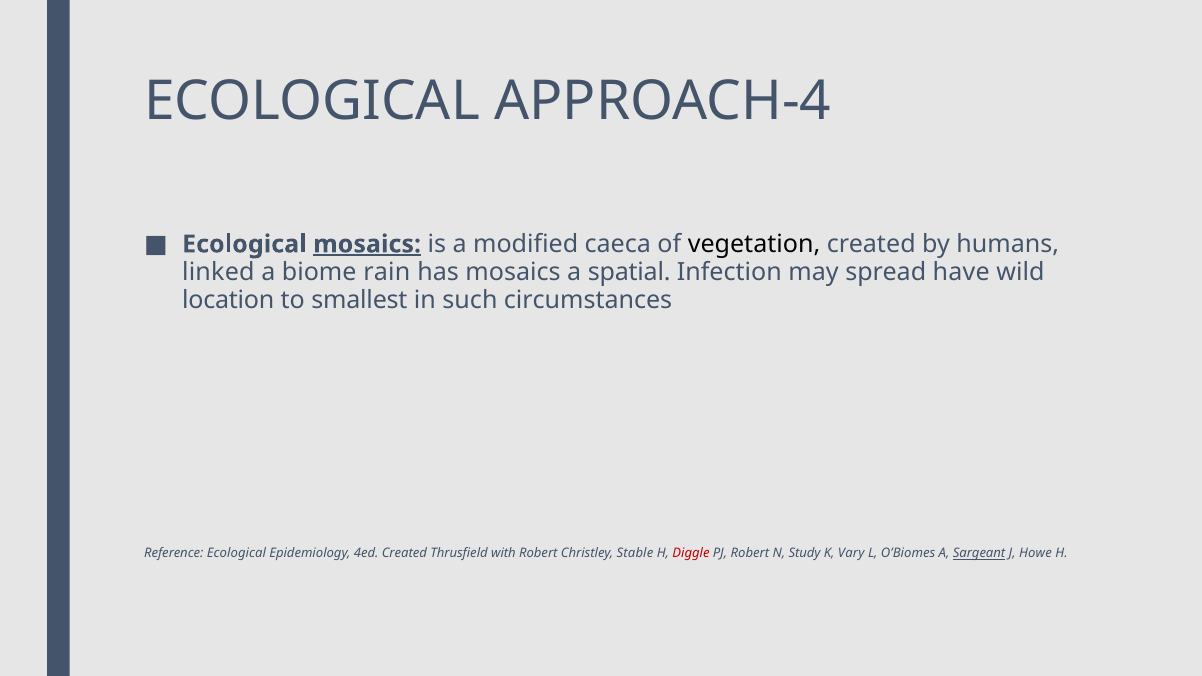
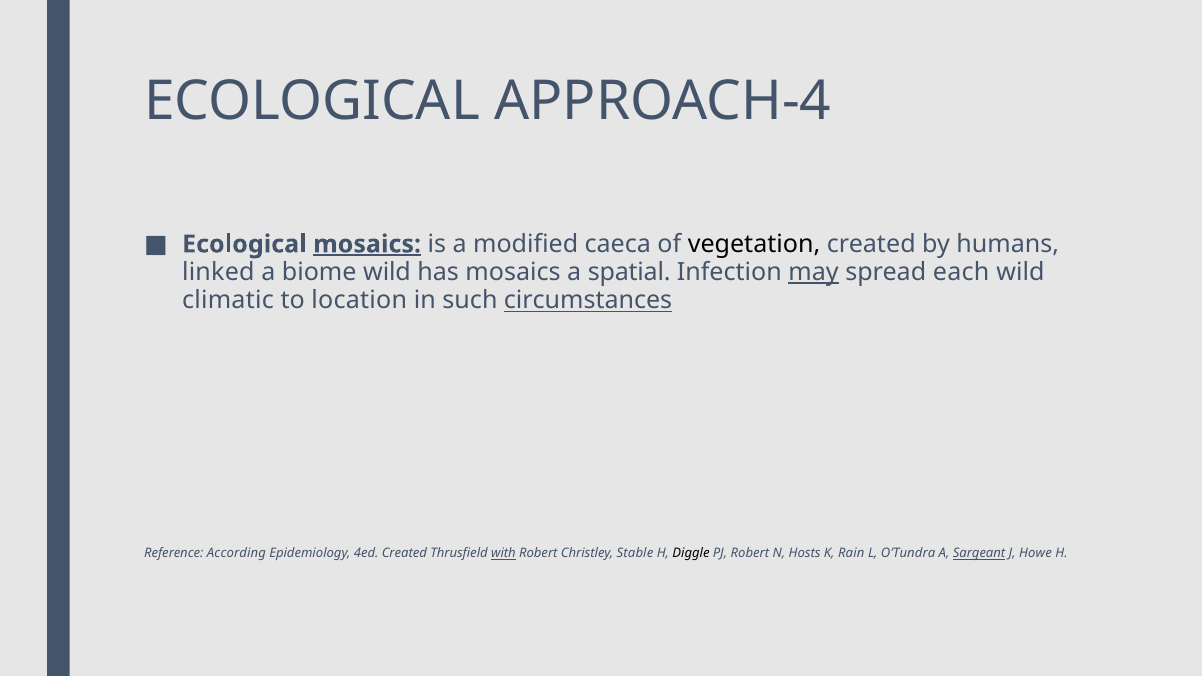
biome rain: rain -> wild (387, 272)
may underline: none -> present (814, 272)
have: have -> each (961, 272)
location: location -> climatic (228, 301)
smallest: smallest -> location (359, 301)
circumstances underline: none -> present (588, 301)
Reference Ecological: Ecological -> According (236, 554)
with underline: none -> present (503, 554)
Diggle colour: red -> black (691, 554)
Study: Study -> Hosts (805, 554)
Vary: Vary -> Rain (851, 554)
O’Biomes: O’Biomes -> O’Tundra (908, 554)
